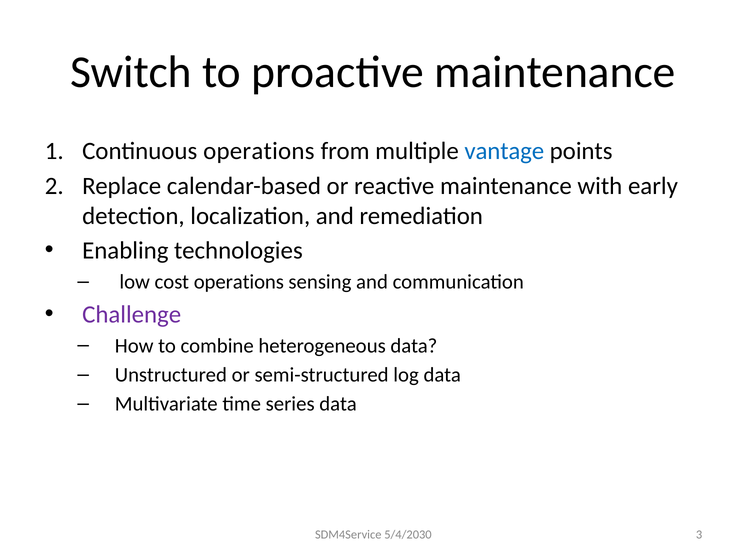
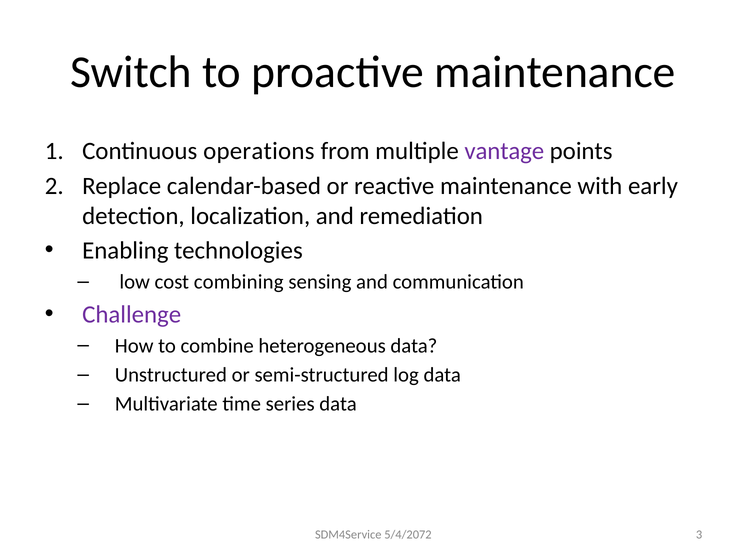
vantage colour: blue -> purple (504, 151)
cost operations: operations -> combining (239, 282)
5/4/2030: 5/4/2030 -> 5/4/2072 (408, 535)
